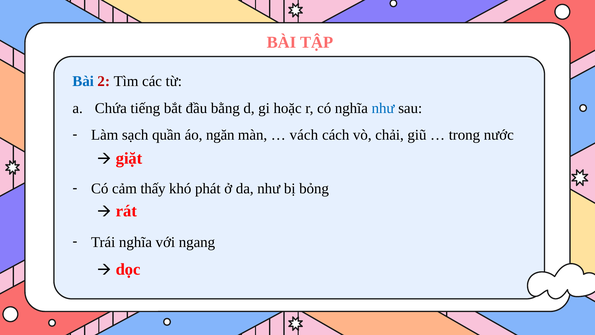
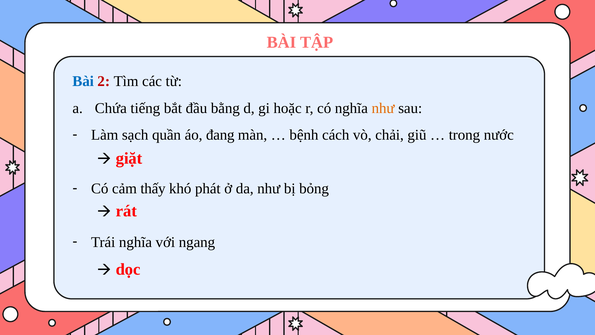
như colour: blue -> orange (383, 108)
ngăn: ngăn -> đang (220, 135)
vách: vách -> bệnh (304, 135)
